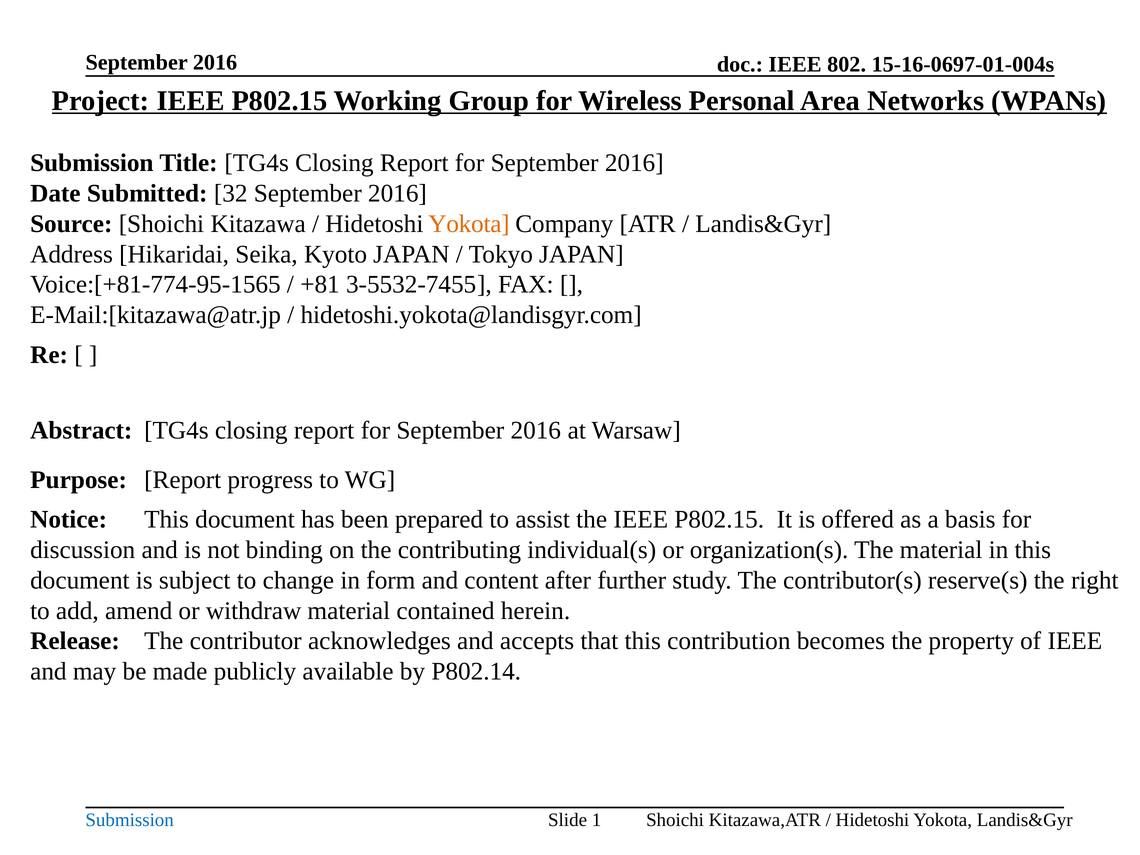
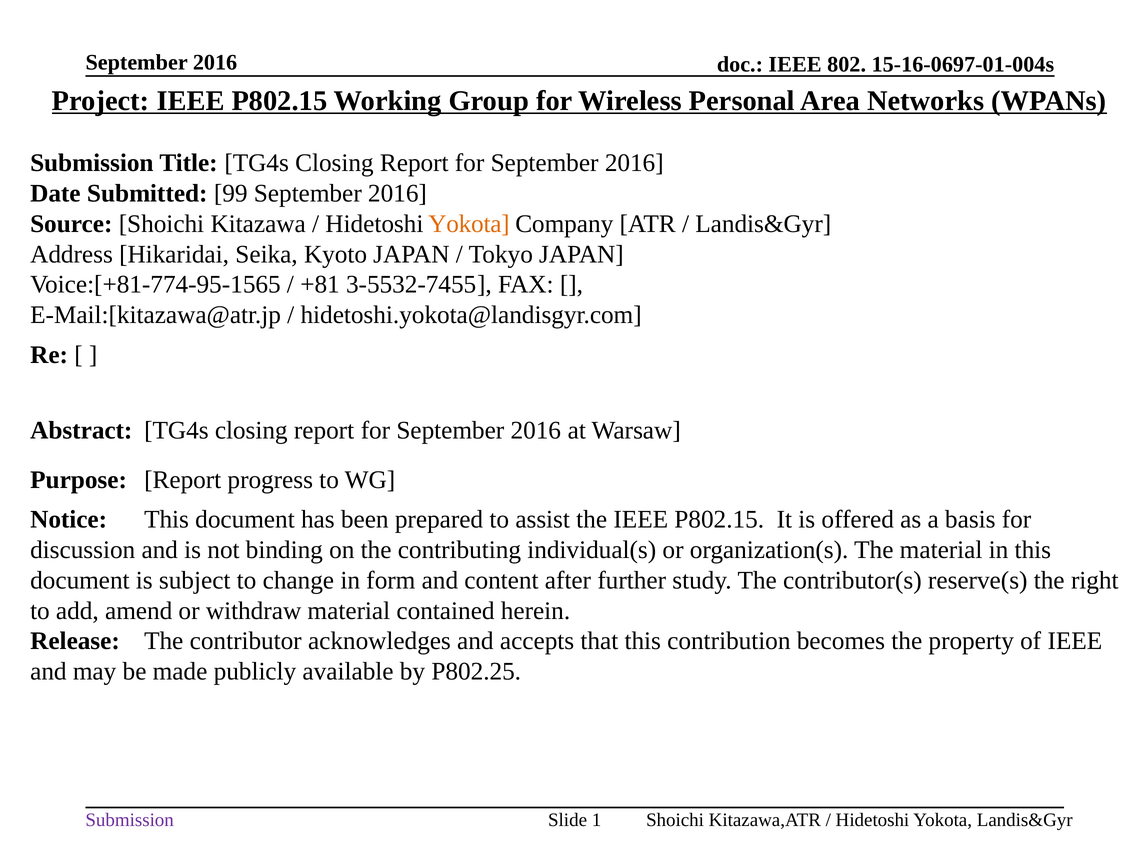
32: 32 -> 99 (231, 193)
P802.14: P802.14 -> P802.25 (476, 672)
Submission colour: blue -> purple (130, 820)
